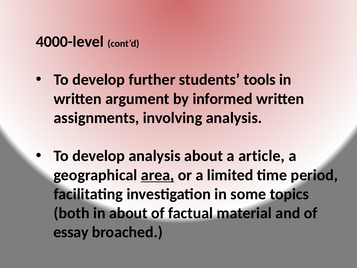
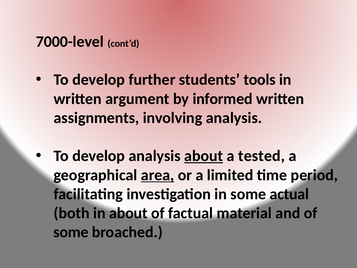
4000-level: 4000-level -> 7000-level (70, 42)
about underline: none -> present (204, 156)
article: article -> tested (262, 156)
topics: topics -> actual (289, 194)
essay: essay -> some (71, 232)
